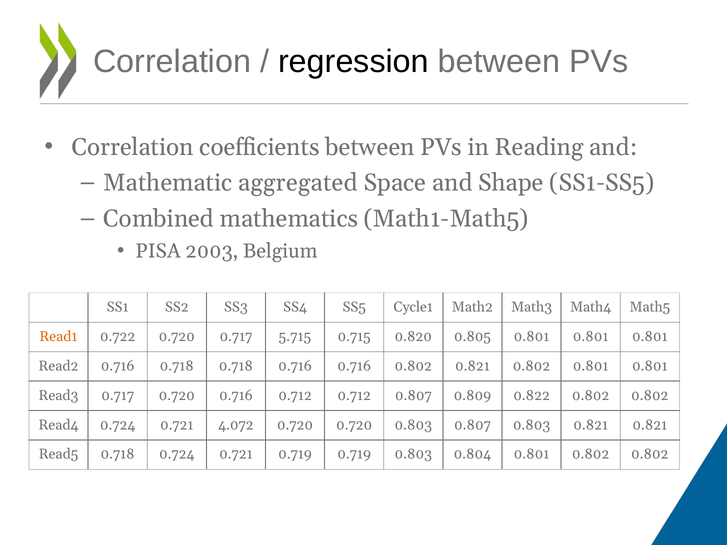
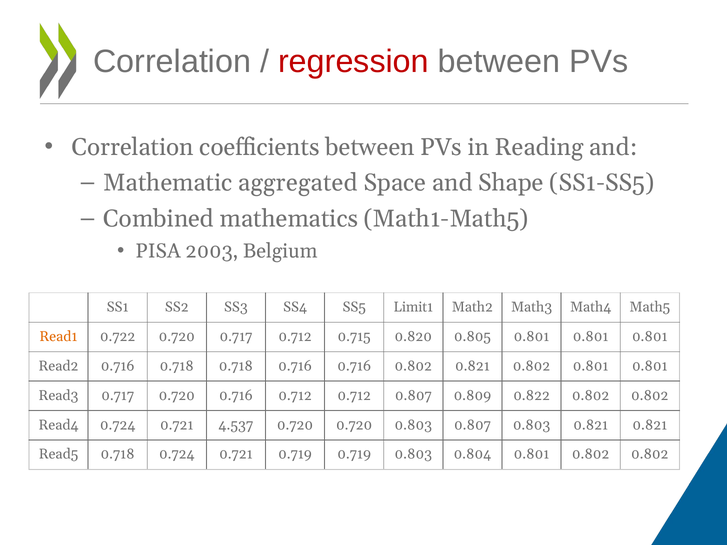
regression colour: black -> red (353, 62)
Cycle1: Cycle1 -> Limit1 (413, 307)
0.717 5.715: 5.715 -> 0.712 (295, 337)
4.072: 4.072 -> 4.537 (236, 425)
